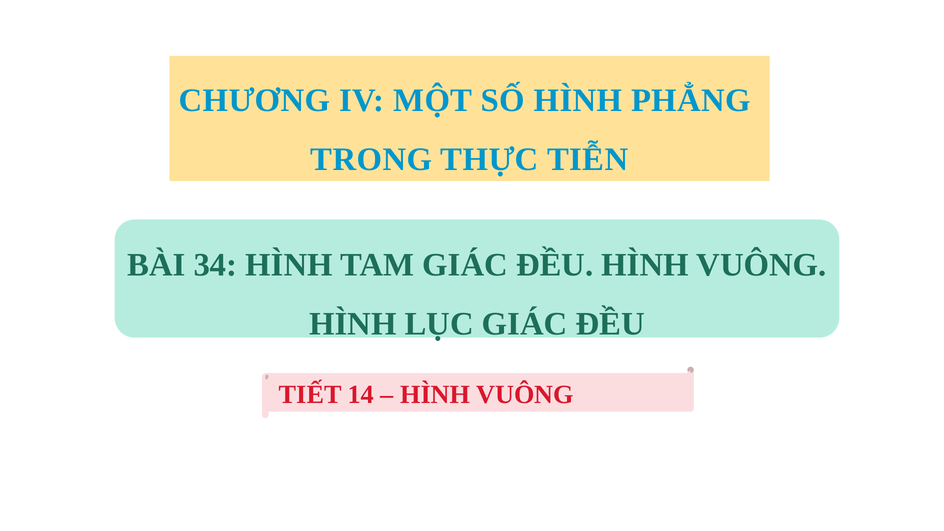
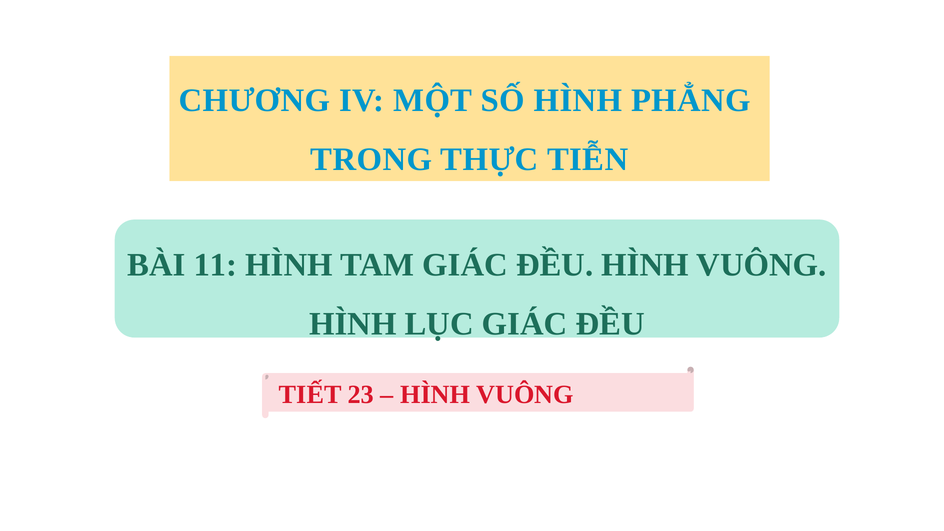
34: 34 -> 11 (215, 265)
14: 14 -> 23 (361, 394)
